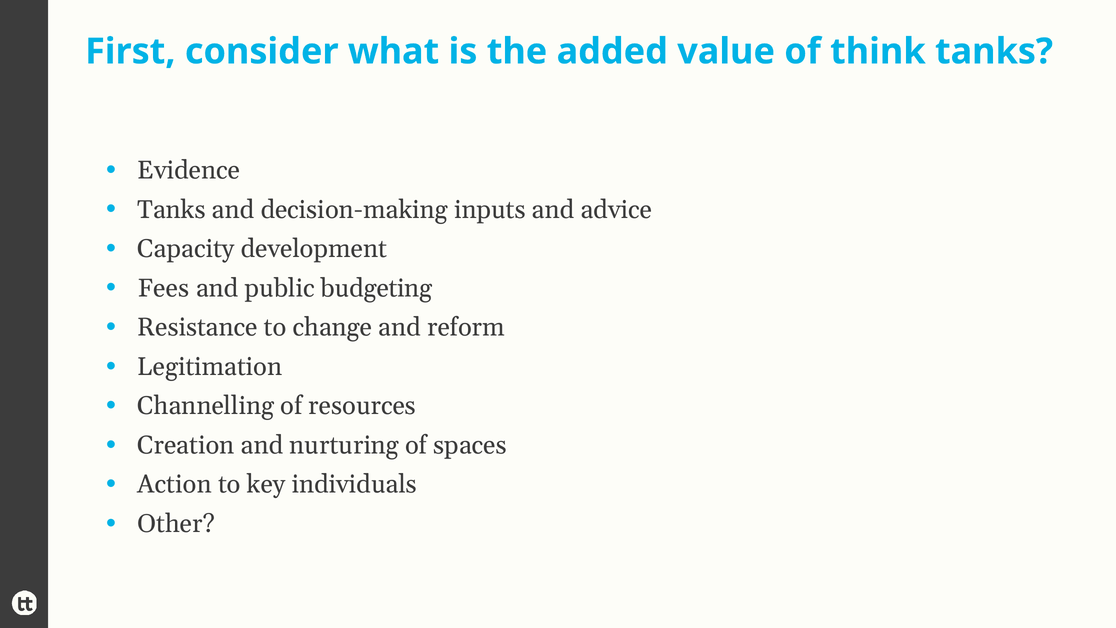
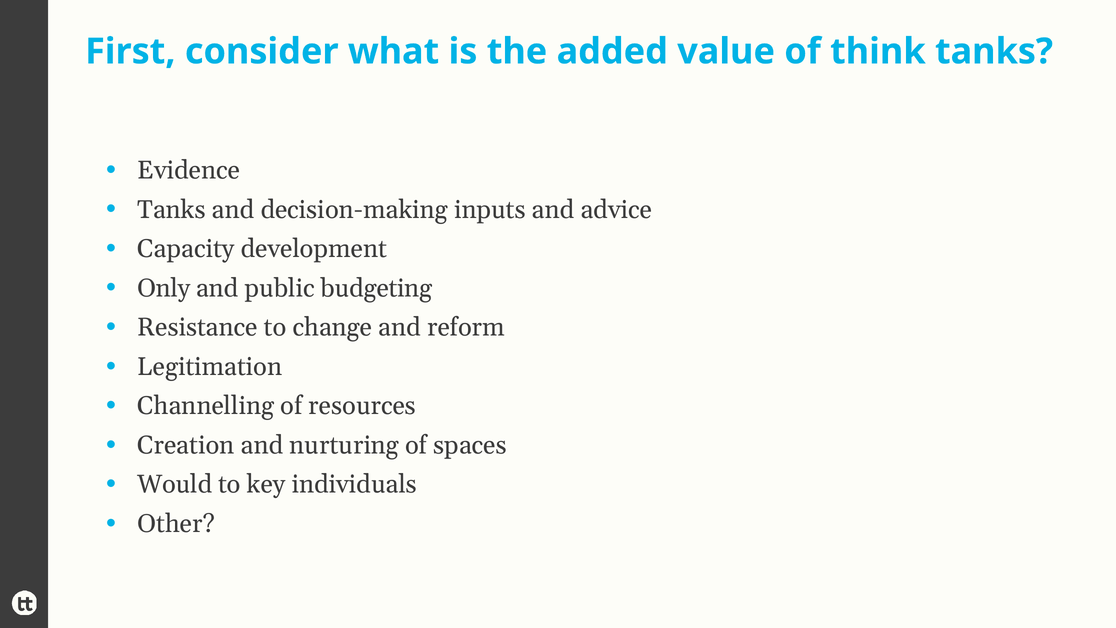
Fees: Fees -> Only (164, 288)
Action: Action -> Would (175, 484)
